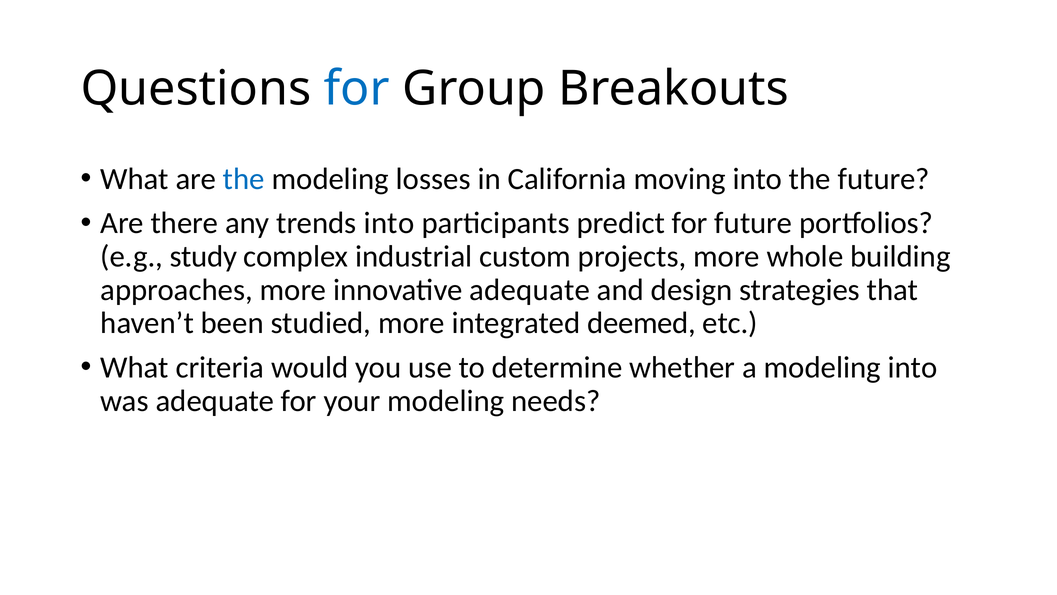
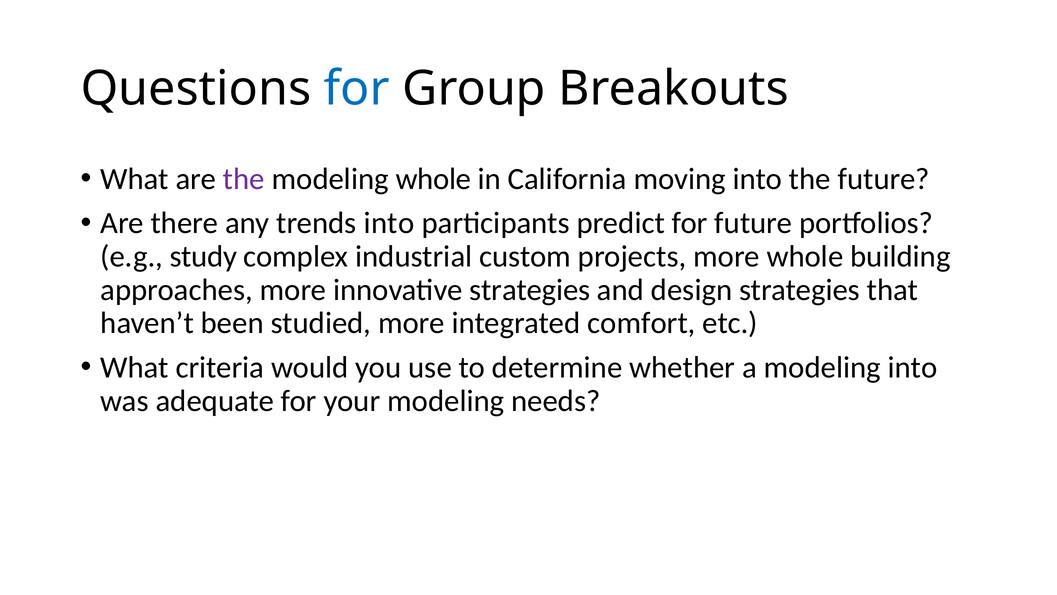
the colour: blue -> purple (244, 179)
modeling losses: losses -> whole (433, 179)
innovative adequate: adequate -> strategies (530, 290)
deemed: deemed -> comfort (641, 323)
